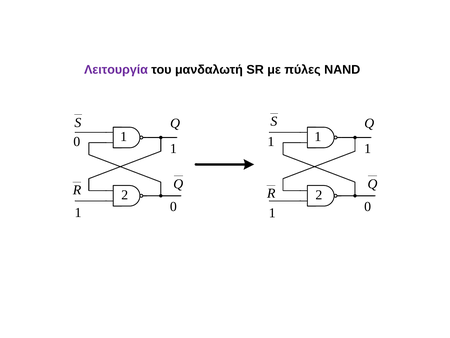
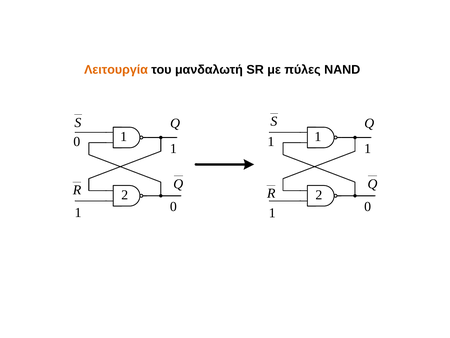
Λειτουργία colour: purple -> orange (116, 70)
